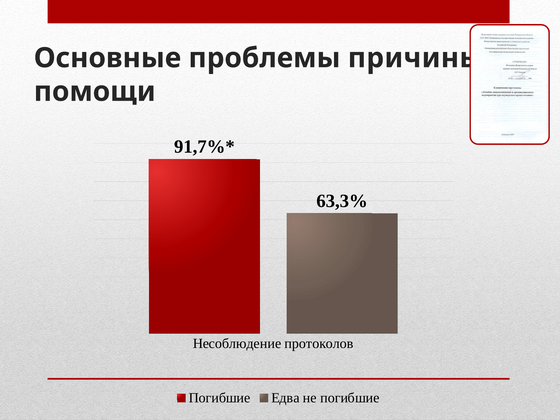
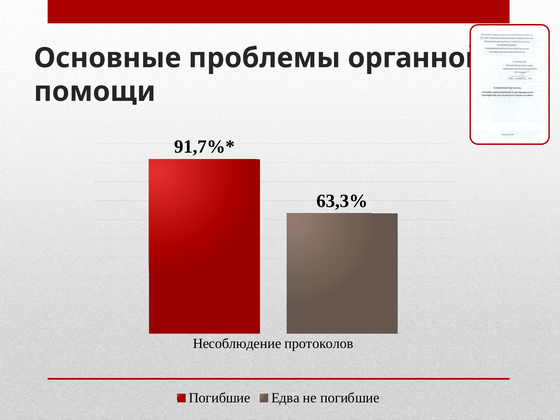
причины: причины -> органной (416, 58)
